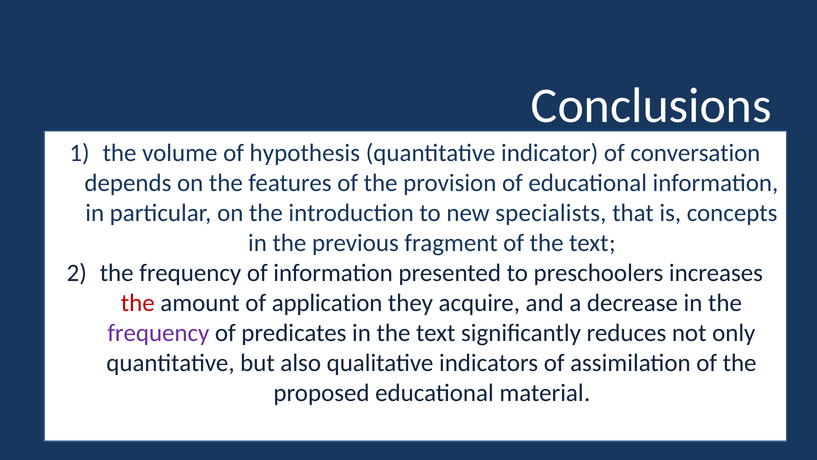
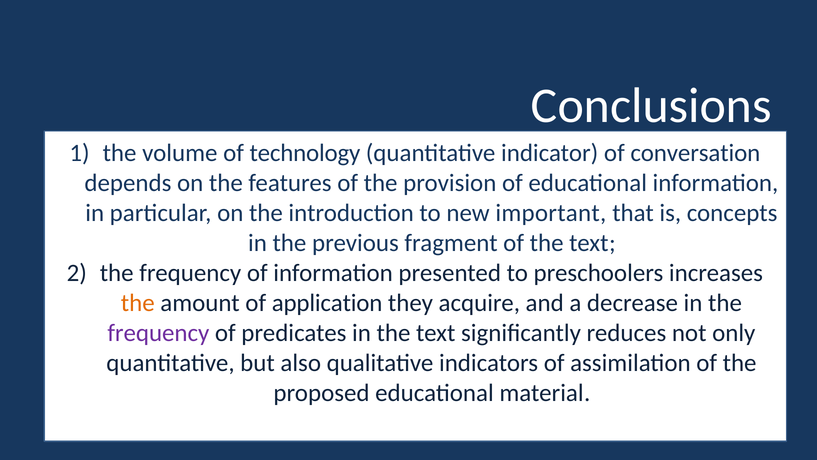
hypothesis: hypothesis -> technology (305, 153)
specialists: specialists -> important (551, 213)
the colour: red -> orange (138, 303)
